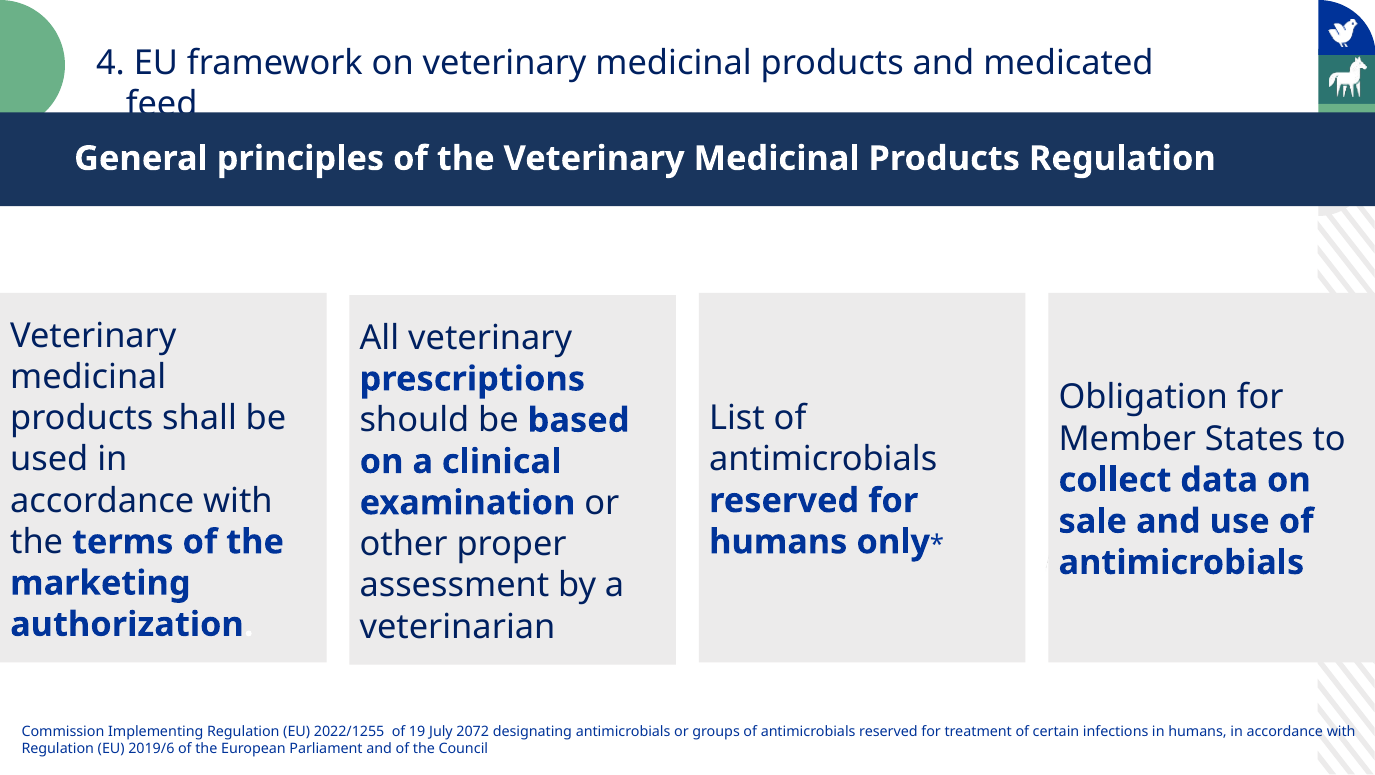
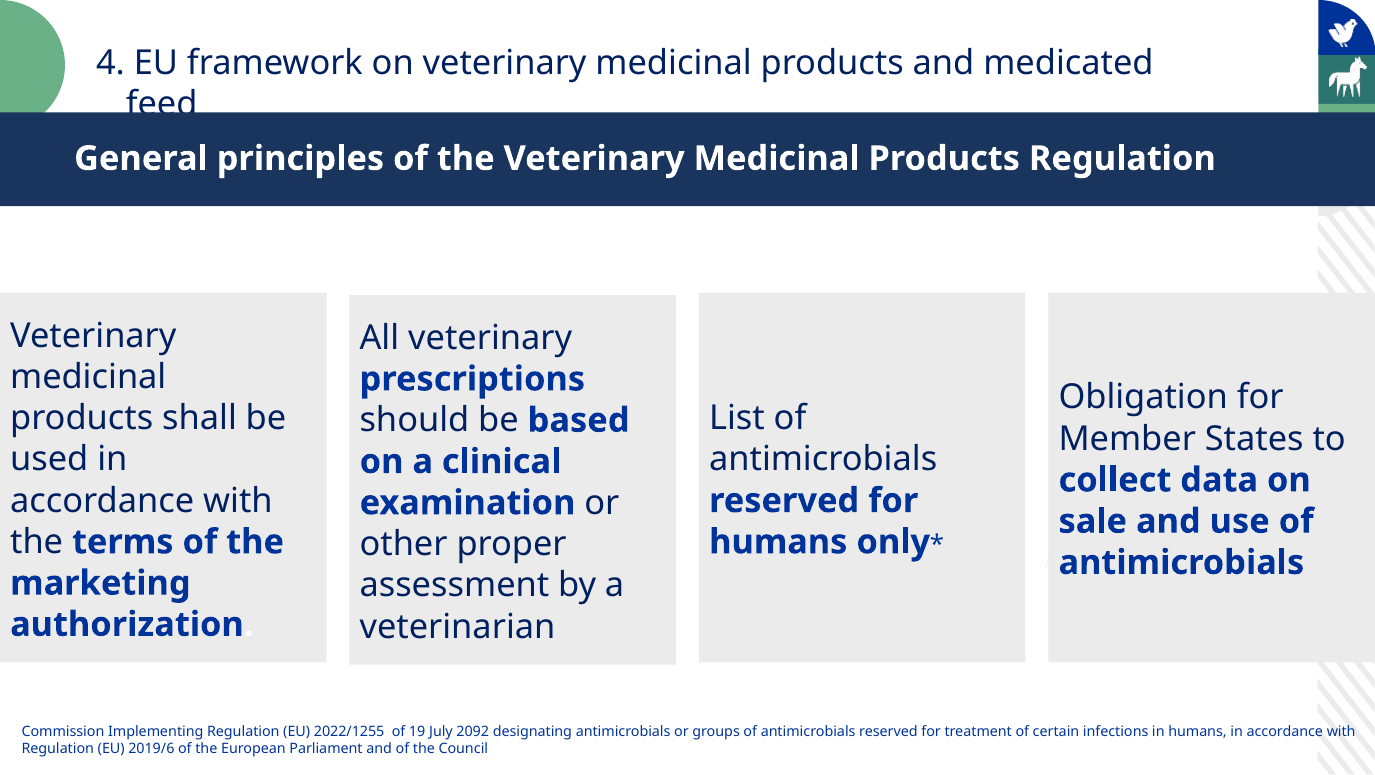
2072: 2072 -> 2092 (473, 732)
